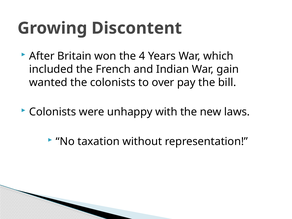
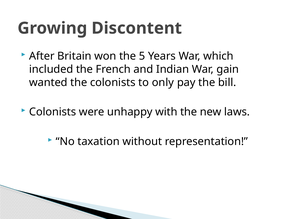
4: 4 -> 5 (142, 56)
over: over -> only (163, 82)
